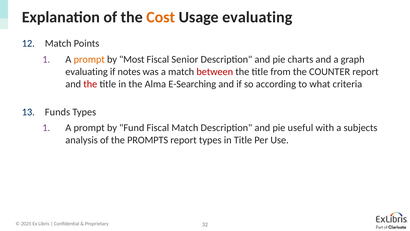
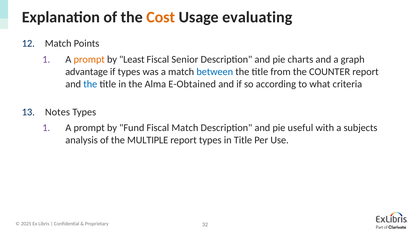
Most: Most -> Least (132, 59)
evaluating: evaluating -> advantage (87, 72)
if notes: notes -> types (129, 72)
between colour: red -> blue (215, 72)
the colour: red -> blue (90, 84)
E-Searching: E-Searching -> E-Obtained (192, 84)
Funds: Funds -> Notes (58, 112)
PROMPTS: PROMPTS -> MULTIPLE (148, 140)
